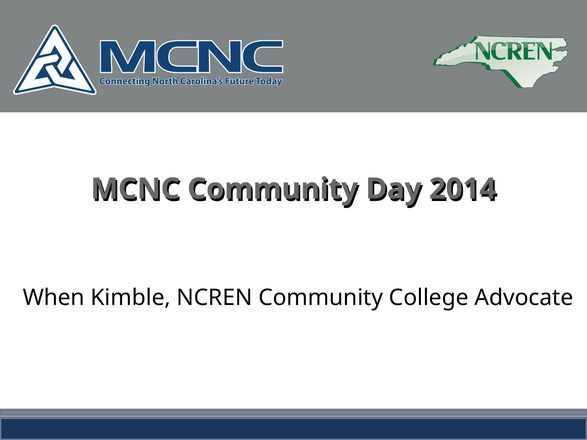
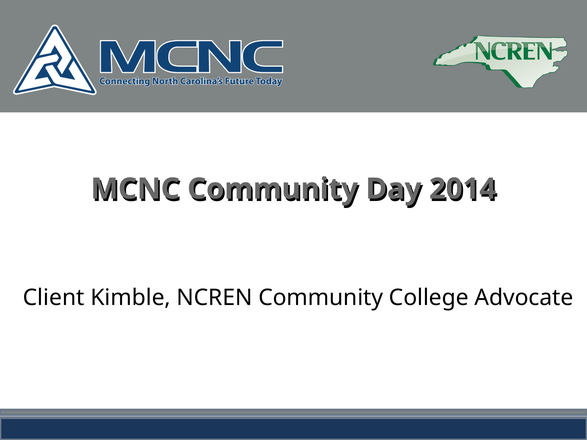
When: When -> Client (54, 298)
